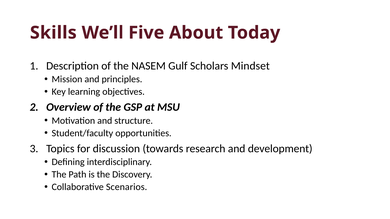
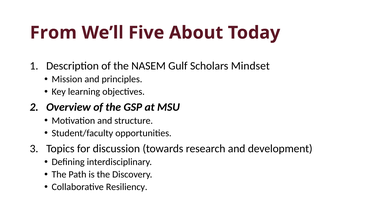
Skills: Skills -> From (53, 33)
Scenarios: Scenarios -> Resiliency (127, 187)
